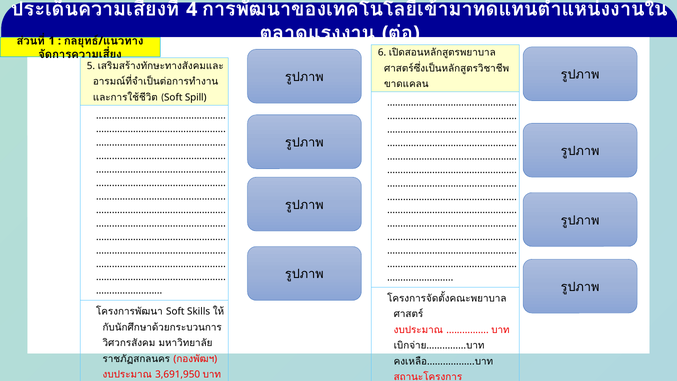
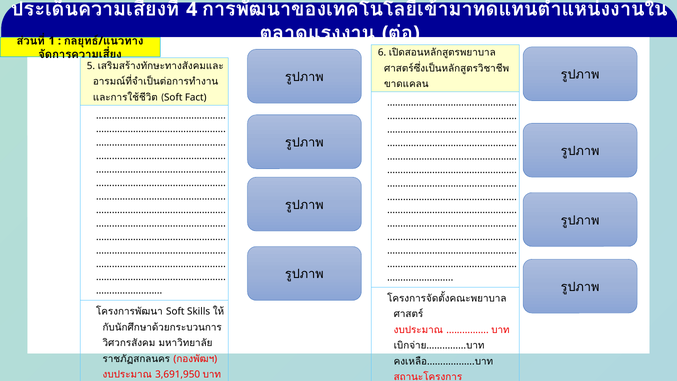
Spill: Spill -> Fact (196, 97)
